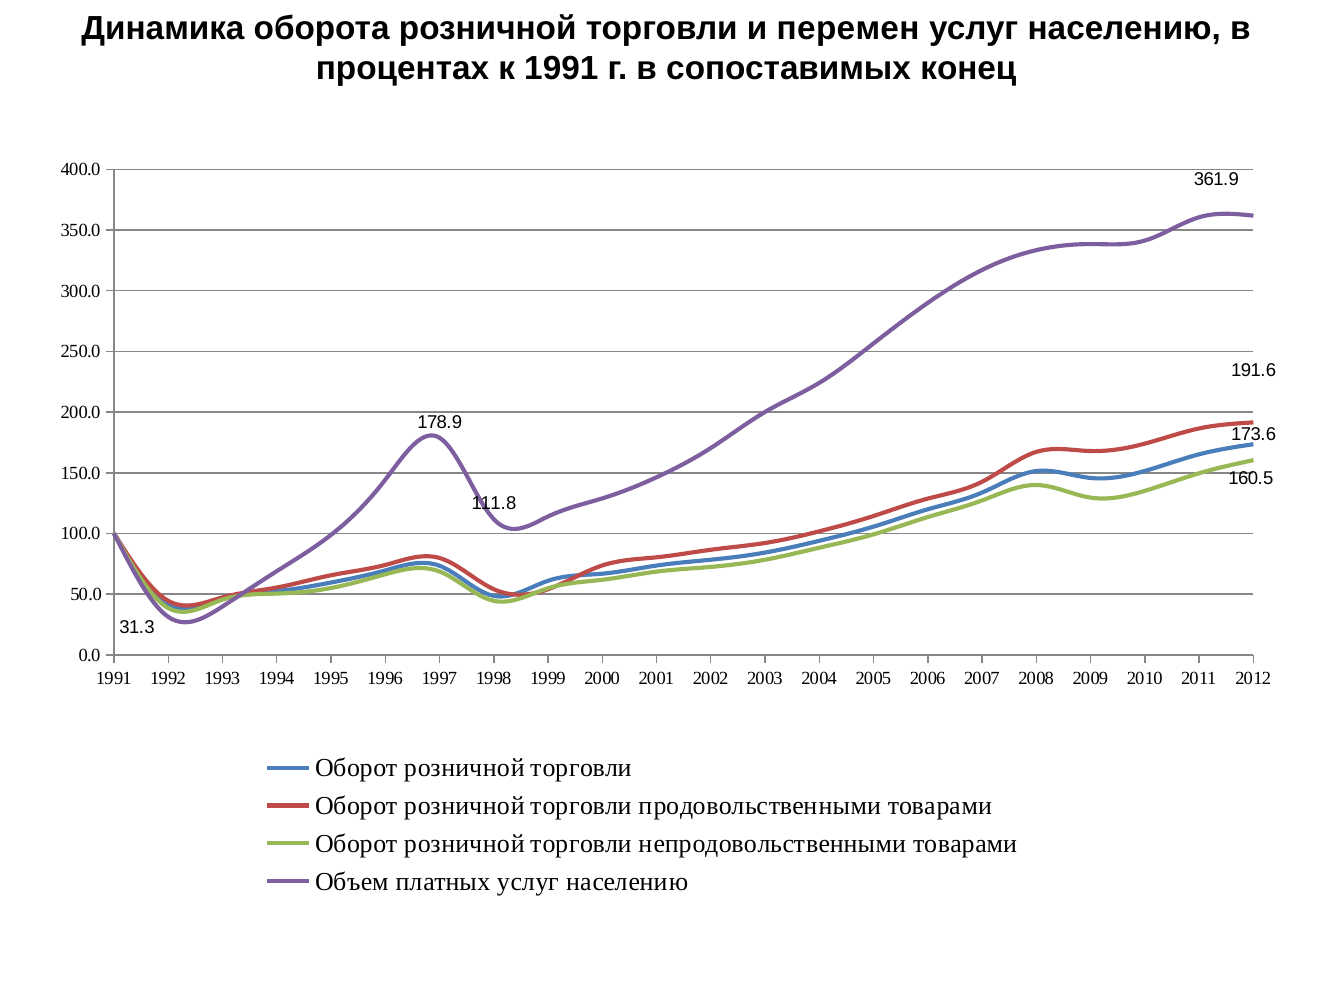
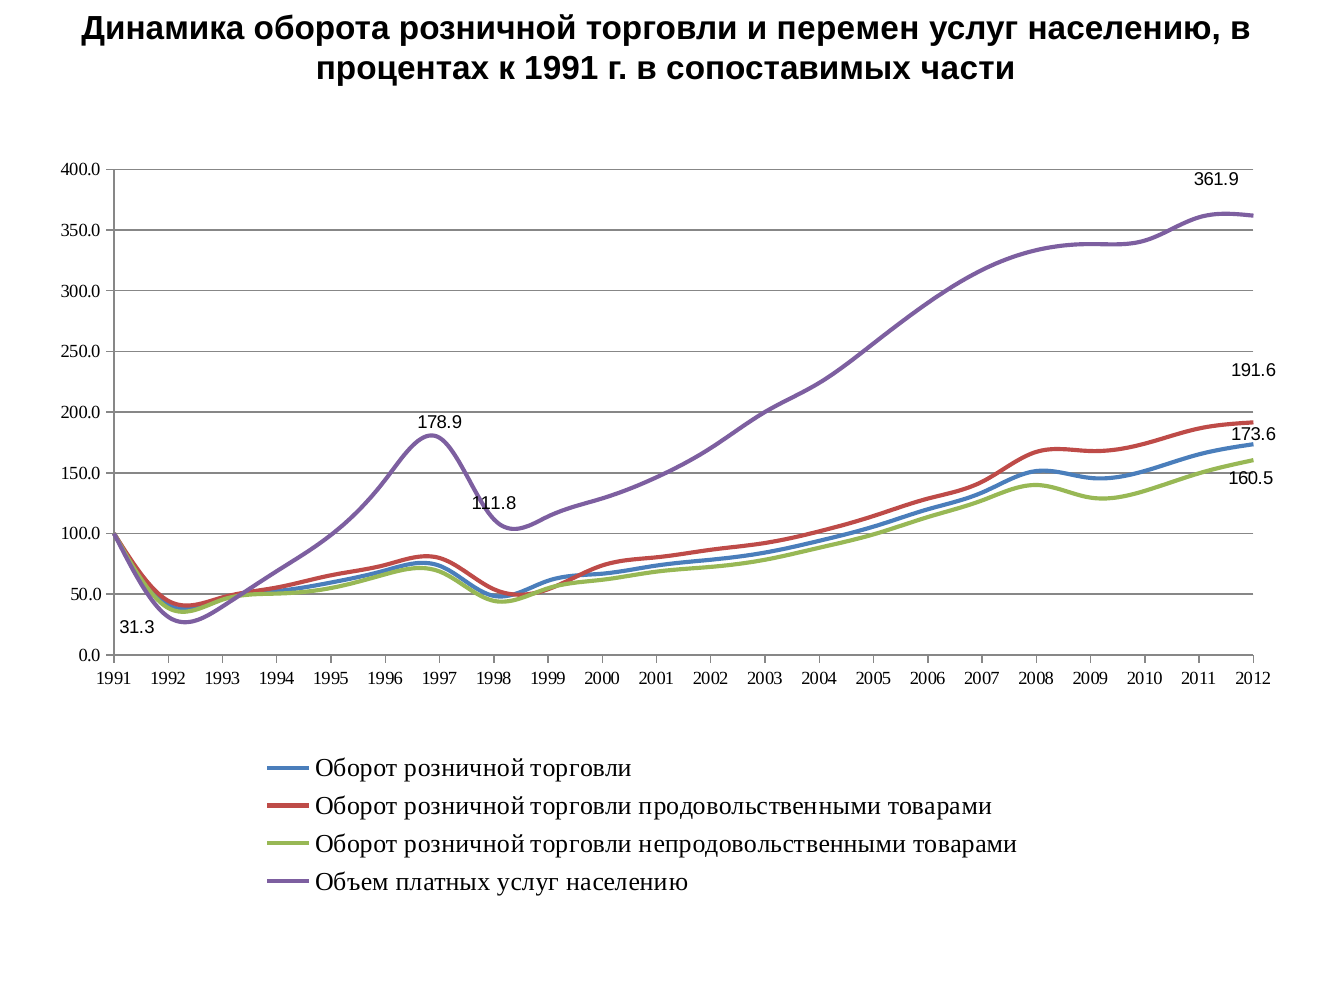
конец: конец -> части (968, 68)
